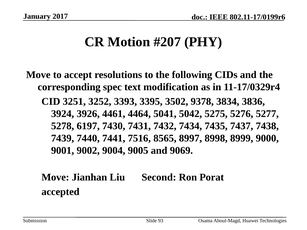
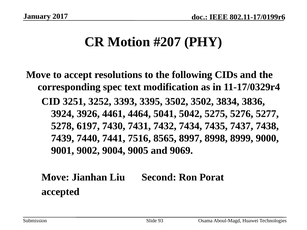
3502 9378: 9378 -> 3502 (202, 102)
